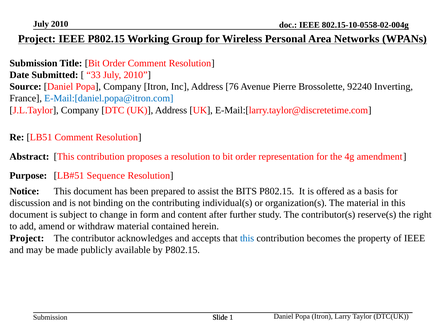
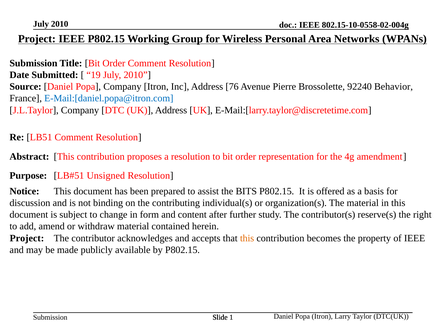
33: 33 -> 19 (94, 75)
Inverting: Inverting -> Behavior (394, 87)
Sequence: Sequence -> Unsigned (106, 176)
this colour: blue -> orange (247, 239)
